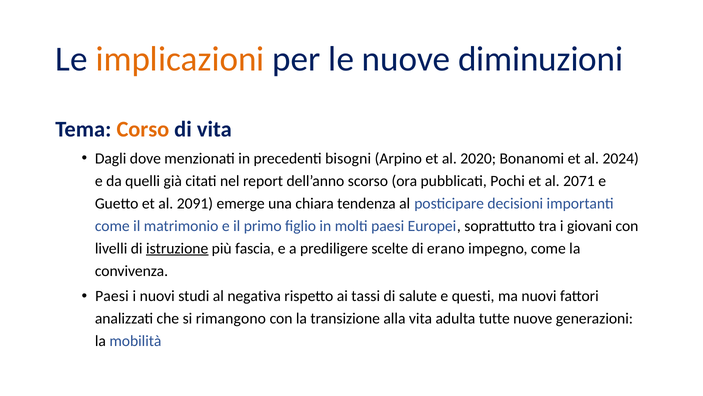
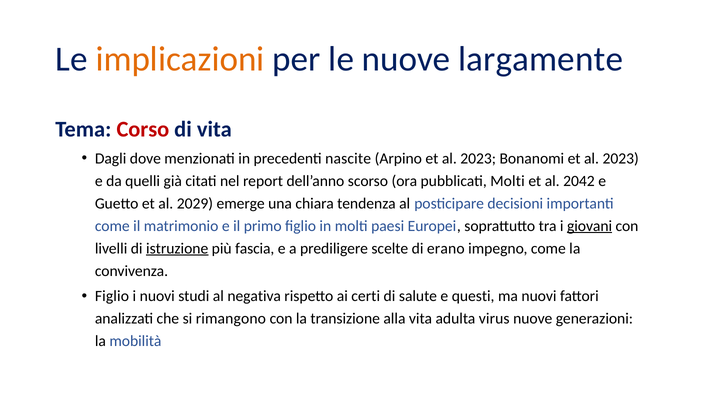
diminuzioni: diminuzioni -> largamente (541, 59)
Corso colour: orange -> red (143, 129)
bisogni: bisogni -> nascite (348, 158)
Arpino et al 2020: 2020 -> 2023 (478, 158)
Bonanomi et al 2024: 2024 -> 2023 (621, 158)
pubblicati Pochi: Pochi -> Molti (507, 181)
2071: 2071 -> 2042 (579, 181)
2091: 2091 -> 2029 (195, 203)
giovani underline: none -> present (590, 226)
Paesi: Paesi -> Figlio (112, 296)
tassi: tassi -> certi (366, 296)
tutte: tutte -> virus (494, 318)
